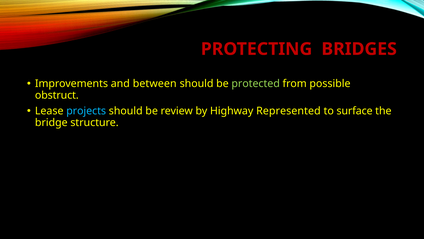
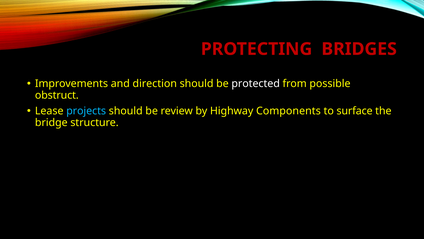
between: between -> direction (155, 84)
protected colour: light green -> white (256, 84)
Represented: Represented -> Components (288, 111)
